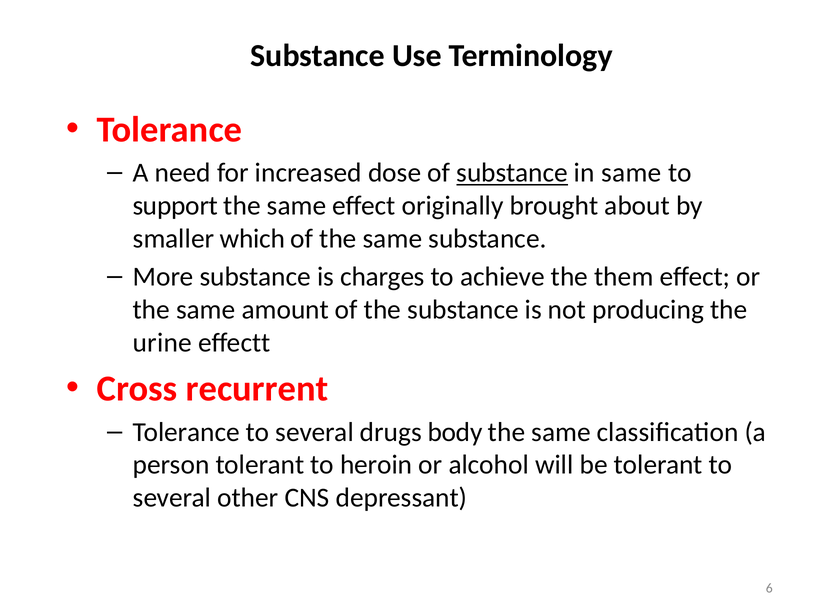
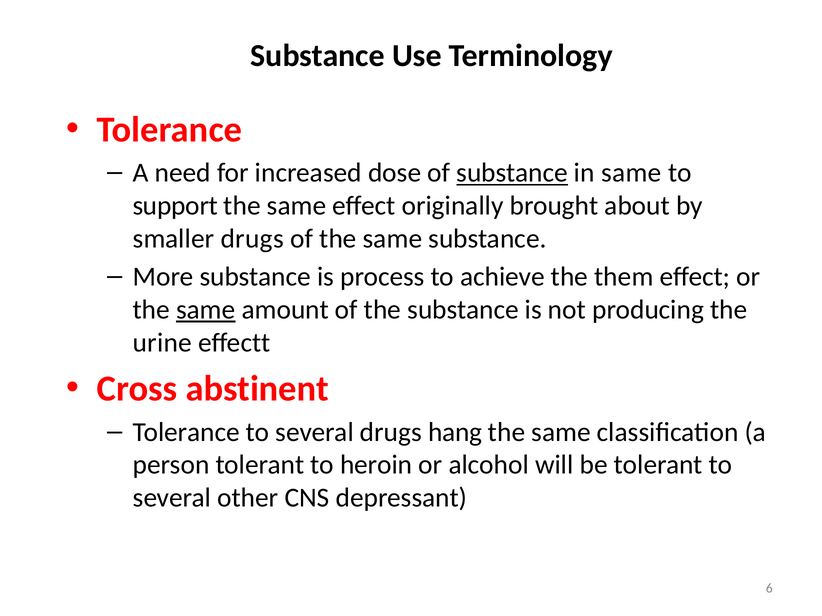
smaller which: which -> drugs (252, 239)
charges: charges -> process (382, 277)
same underline: none -> present (206, 310)
recurrent: recurrent -> abstinent (257, 389)
body: body -> hang (455, 432)
